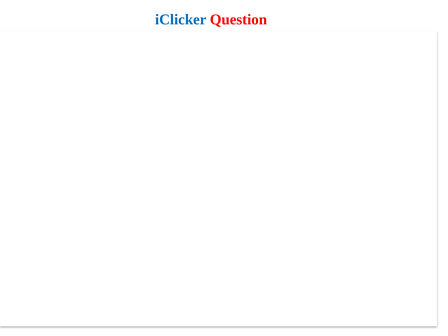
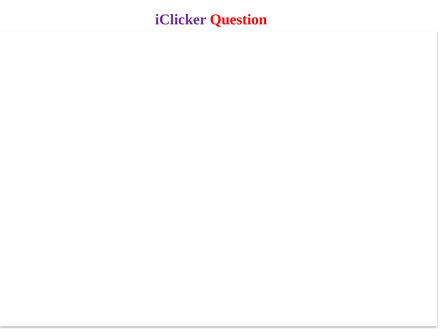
iClicker colour: blue -> purple (181, 20)
